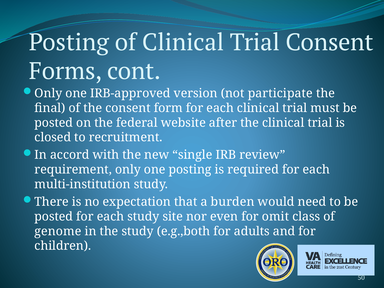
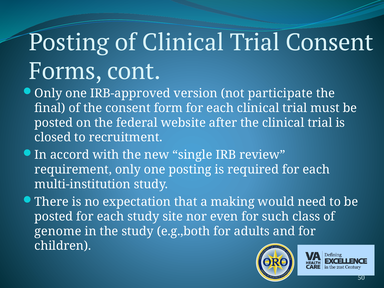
burden: burden -> making (233, 202)
omit: omit -> such (276, 217)
